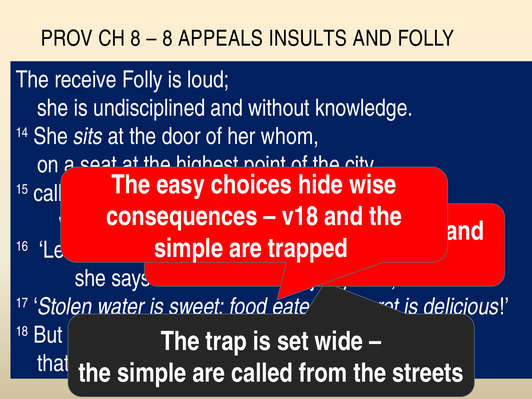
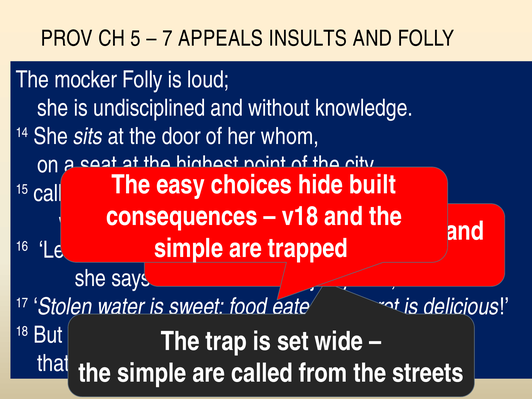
CH 8: 8 -> 5 (136, 38)
8: 8 -> 7 (167, 38)
receive: receive -> mocker (86, 80)
wise: wise -> built (373, 185)
